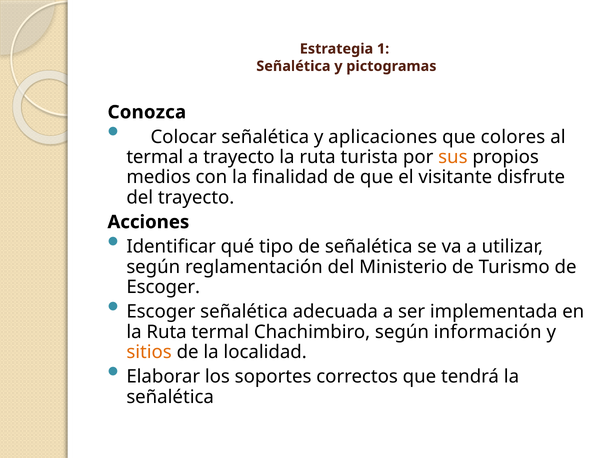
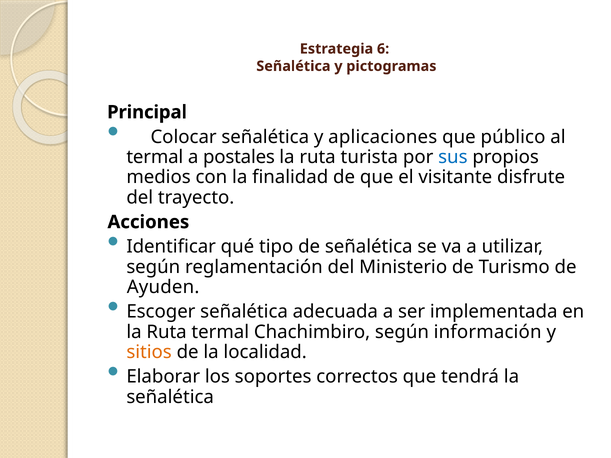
1: 1 -> 6 (383, 49)
Conozca: Conozca -> Principal (147, 112)
colores: colores -> público (513, 137)
a trayecto: trayecto -> postales (239, 157)
sus colour: orange -> blue (453, 157)
Escoger: Escoger -> Ayuden (163, 287)
